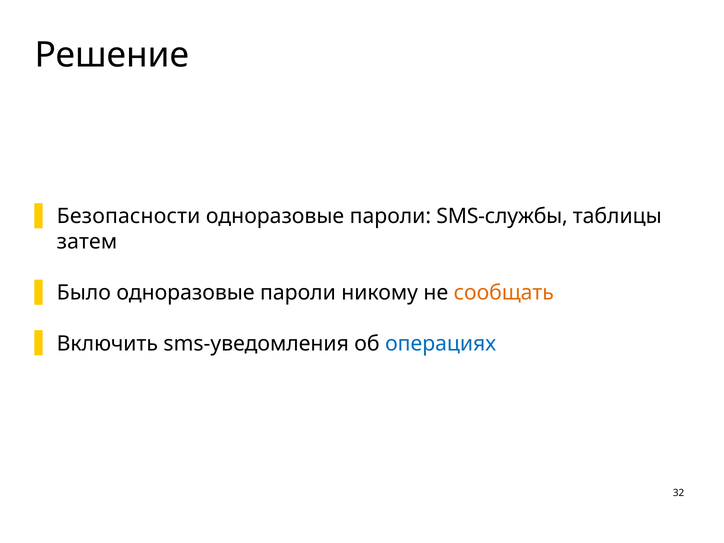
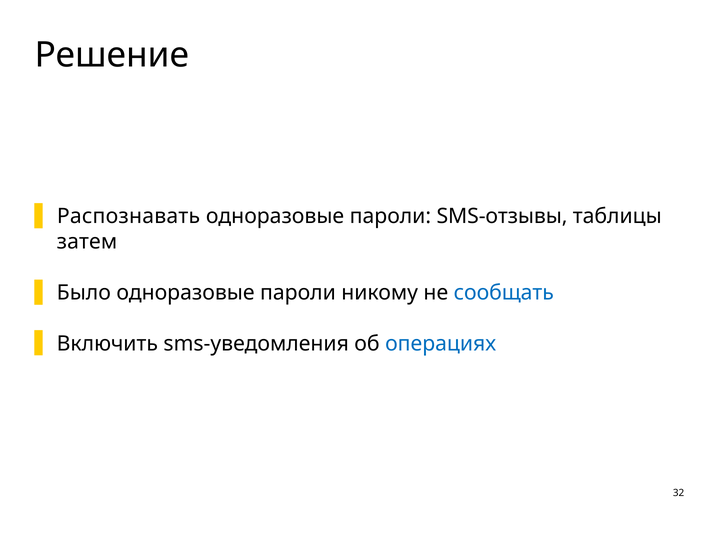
Безопасности: Безопасности -> Распознавать (129, 216)
SMS-службы: SMS-службы -> SMS-отзывы (502, 216)
сообщать colour: orange -> blue (504, 293)
